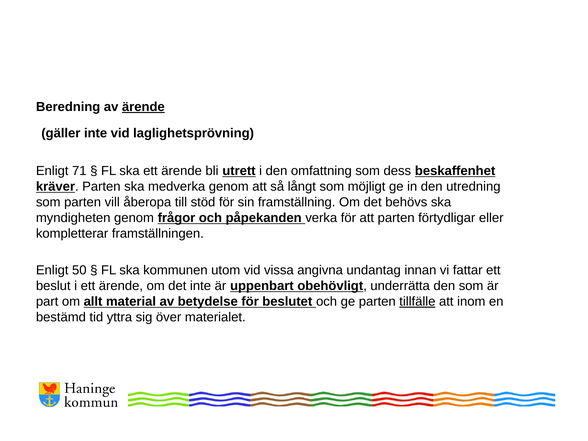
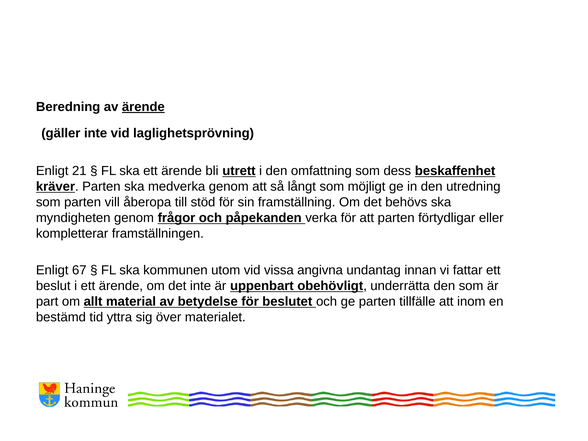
71: 71 -> 21 (79, 171)
50: 50 -> 67 (79, 270)
tillfälle underline: present -> none (417, 302)
